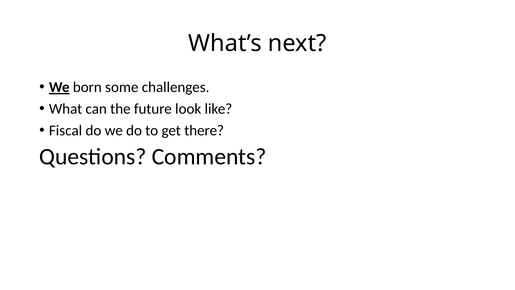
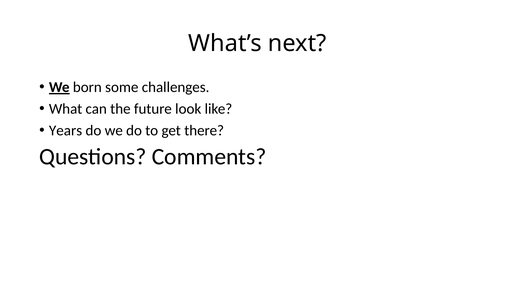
Fiscal: Fiscal -> Years (66, 130)
